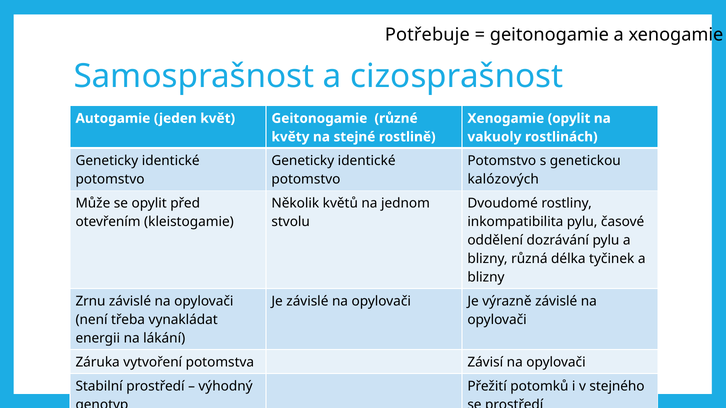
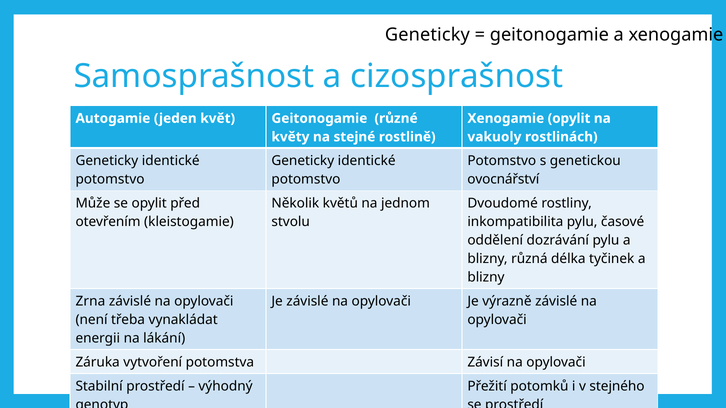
Potřebuje: Potřebuje -> Geneticky (427, 35)
kalózových: kalózových -> ovocnářství (503, 180)
Zrnu: Zrnu -> Zrna (90, 302)
